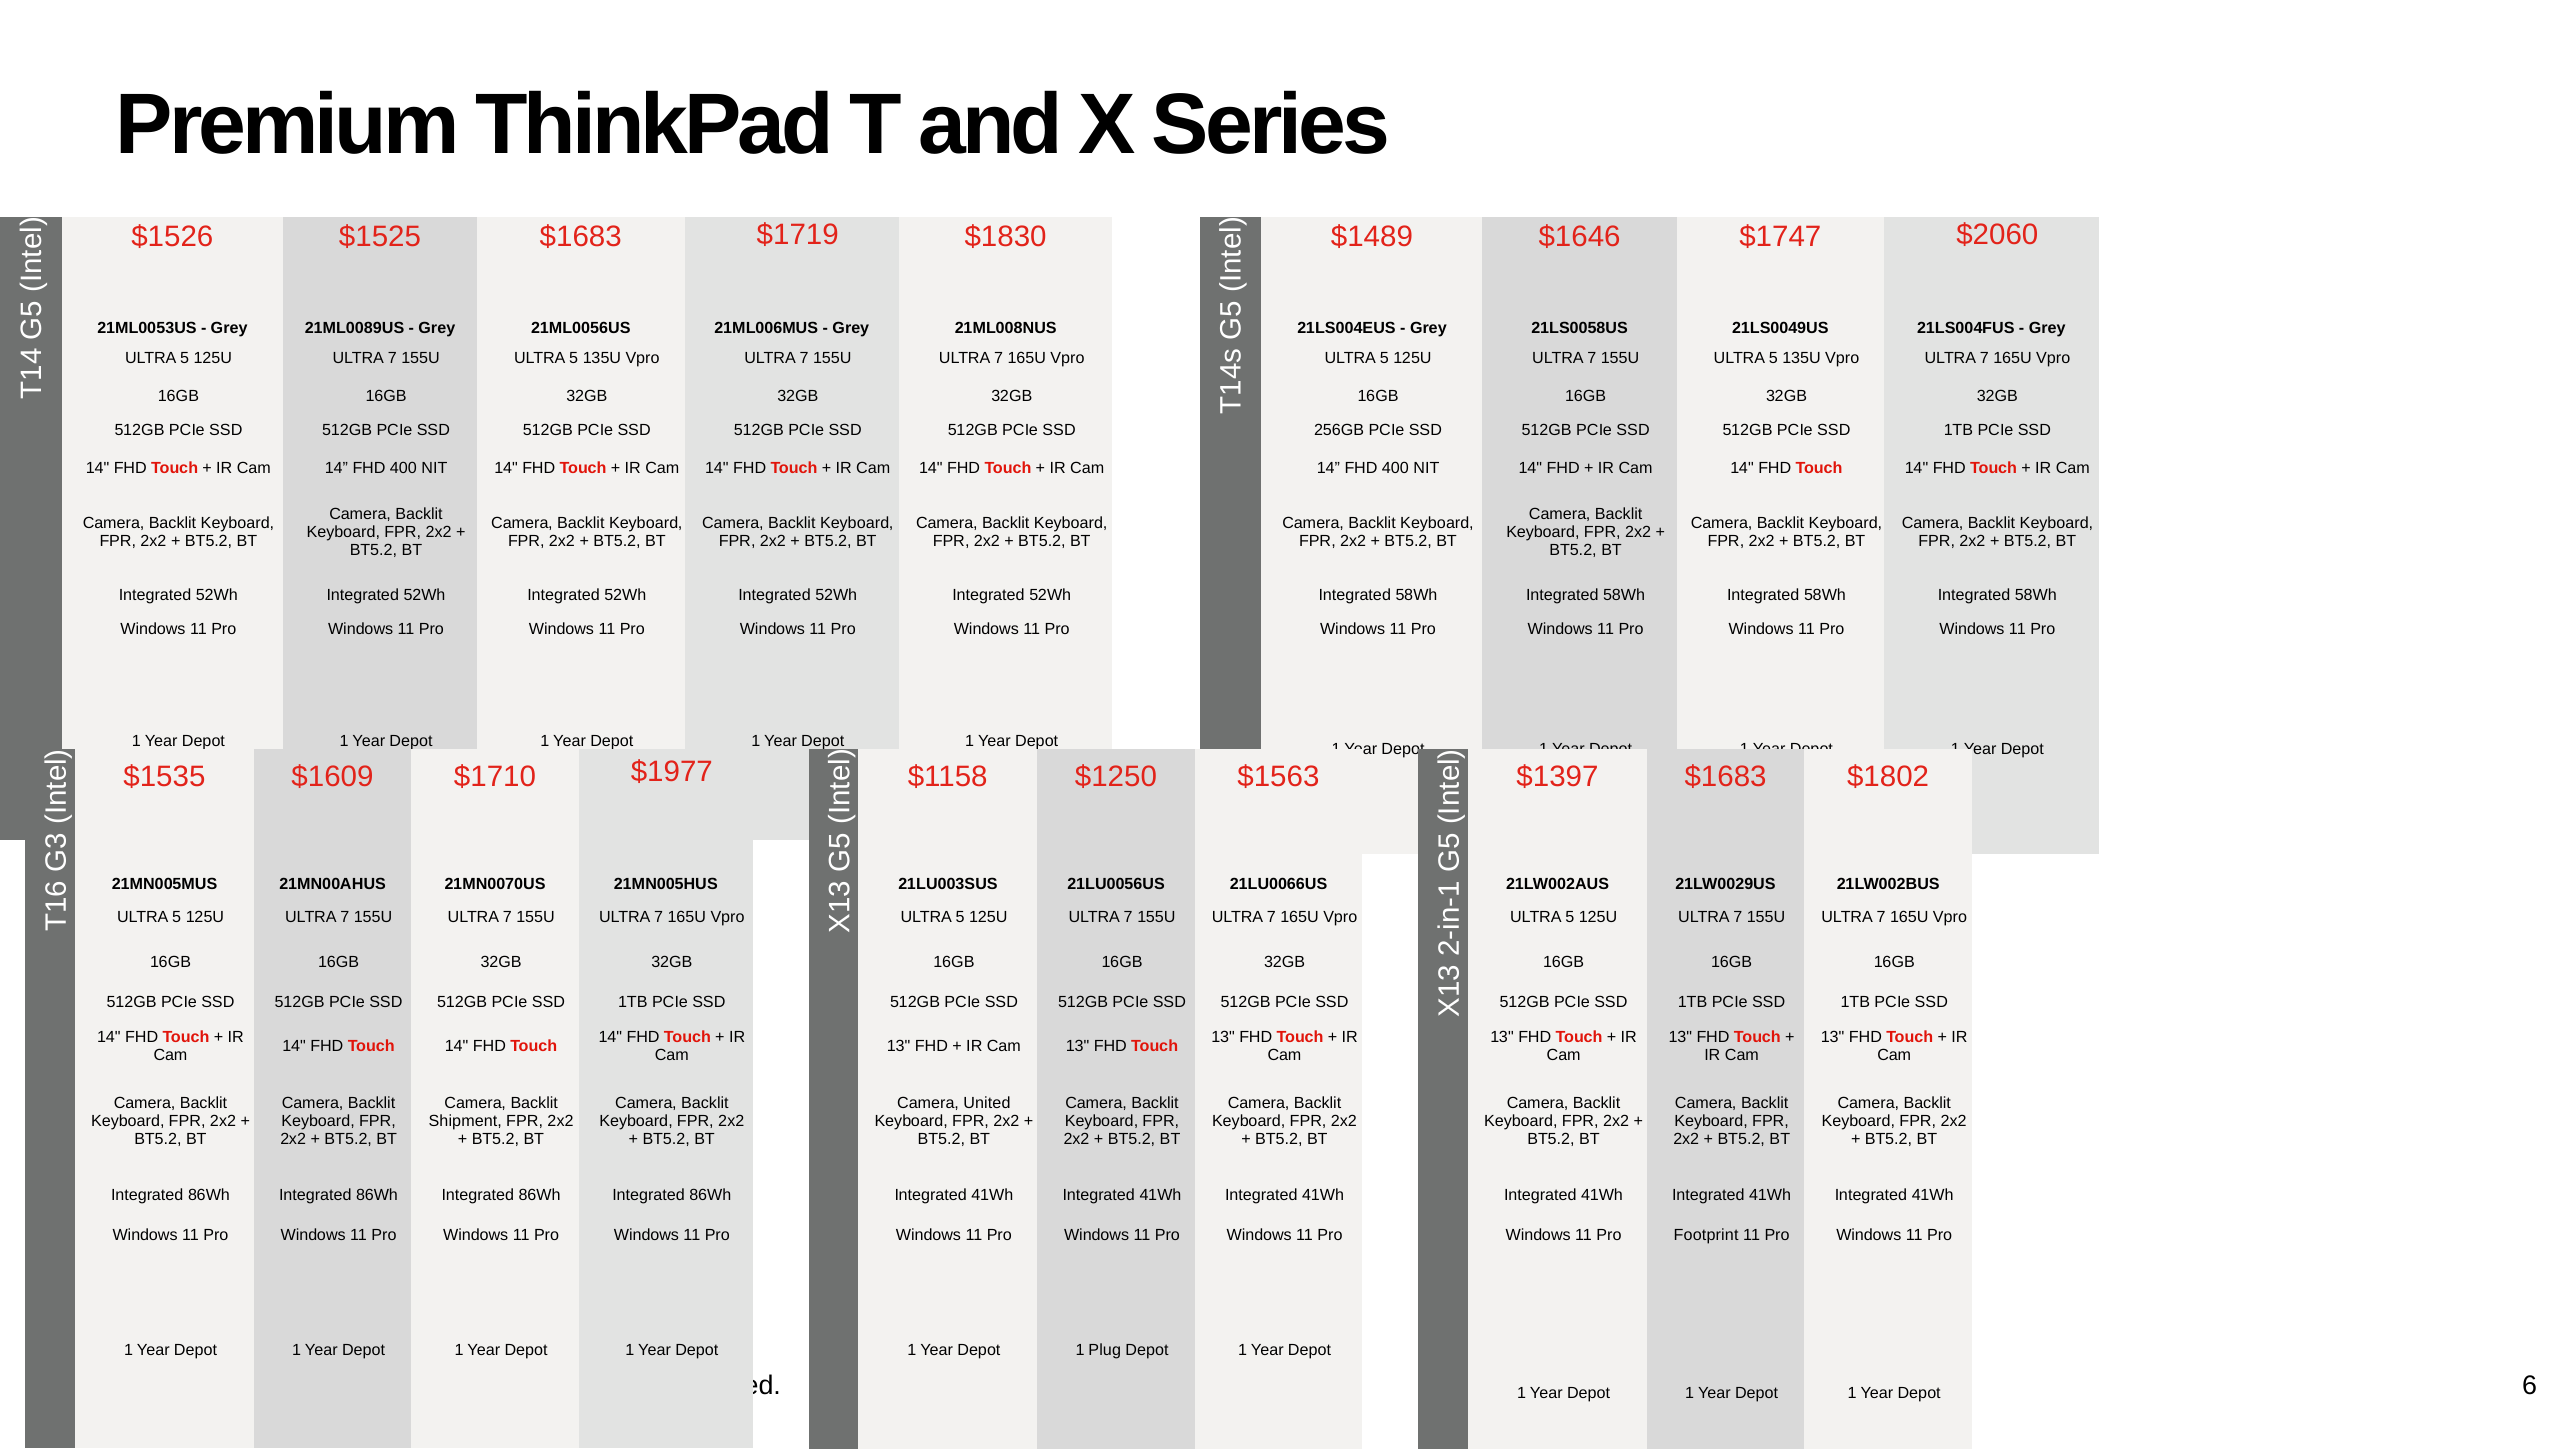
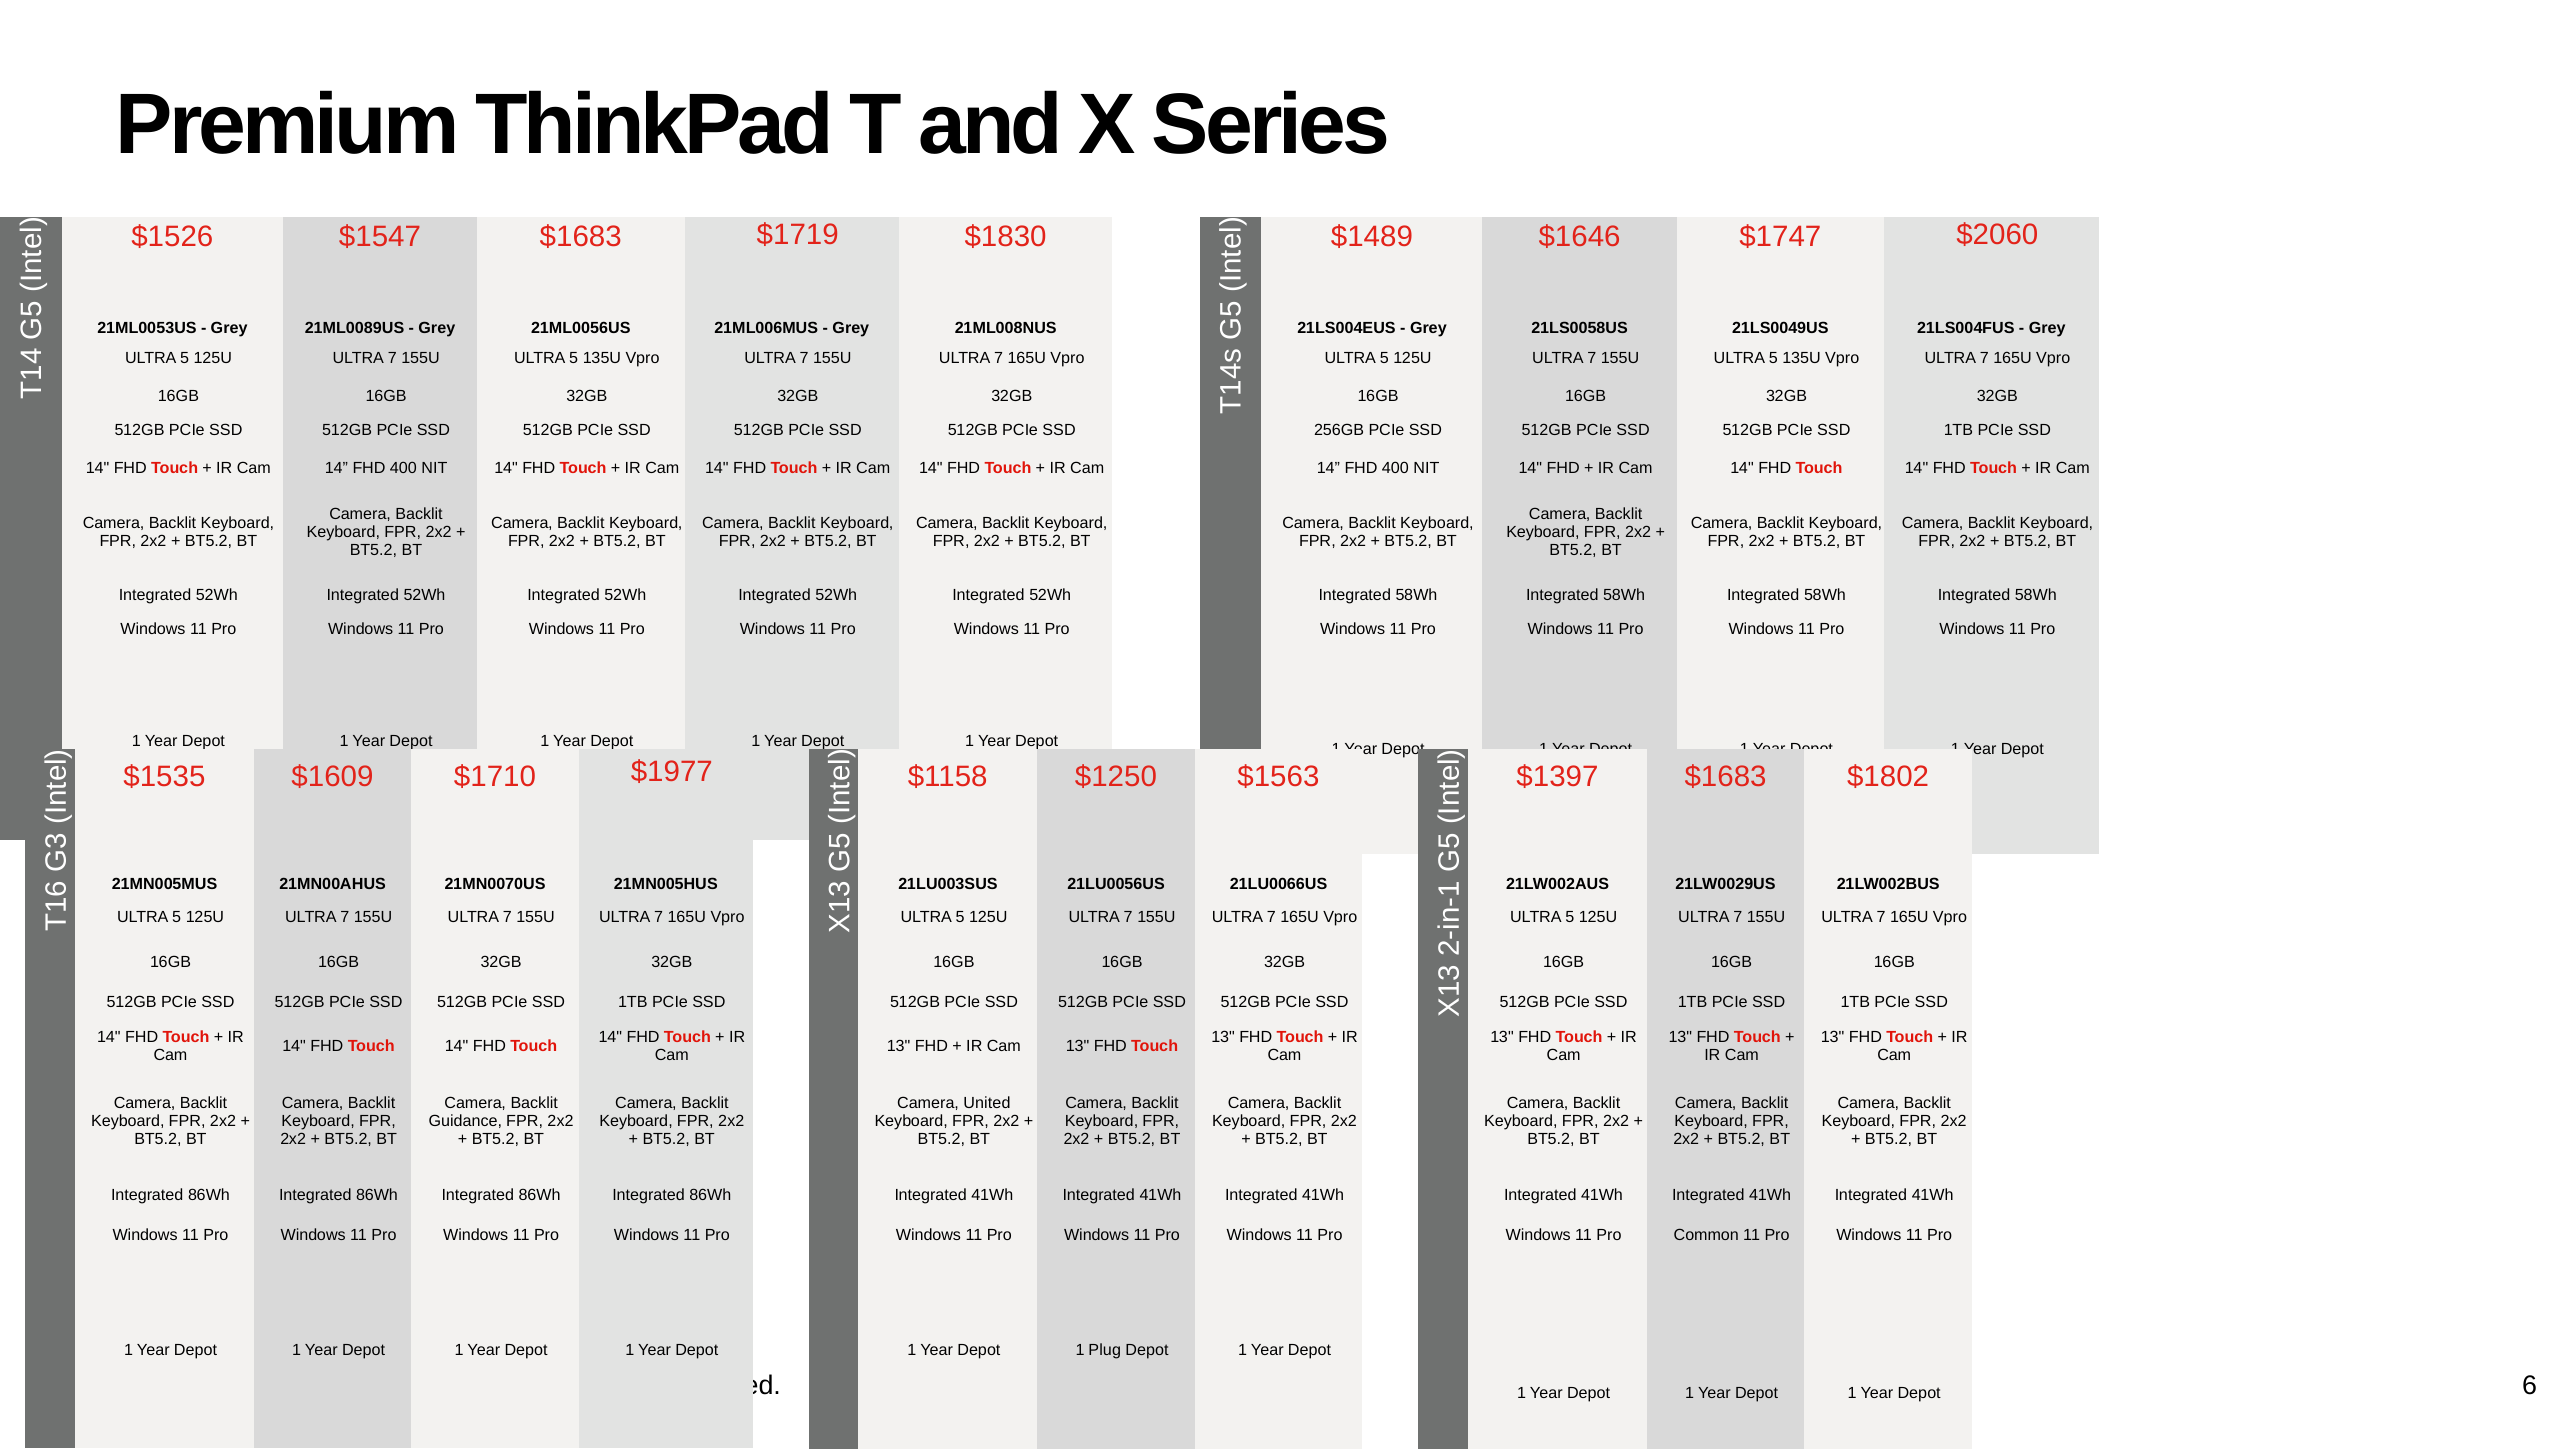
$1525: $1525 -> $1547 (380, 236)
Shipment: Shipment -> Guidance (465, 1121)
Footprint: Footprint -> Common (1706, 1236)
